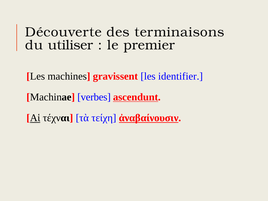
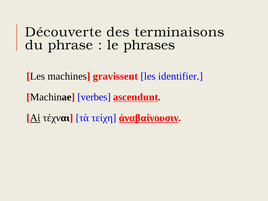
utiliser: utiliser -> phrase (70, 45)
premier: premier -> phrases (149, 45)
